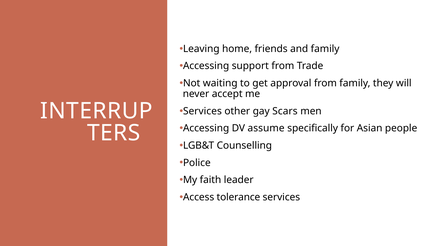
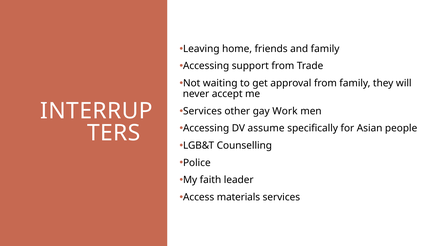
Scars: Scars -> Work (285, 111)
tolerance: tolerance -> materials (238, 197)
